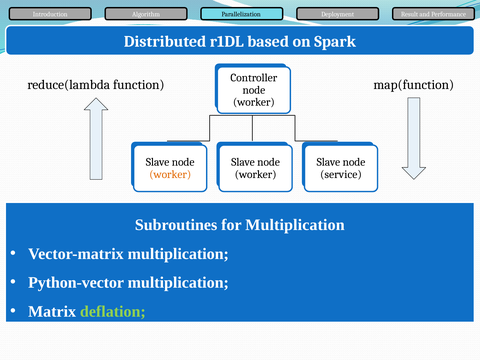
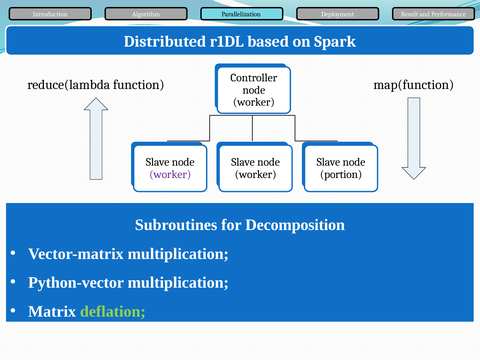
worker colour: orange -> purple (170, 174)
service: service -> portion (341, 174)
for Multiplication: Multiplication -> Decomposition (295, 225)
